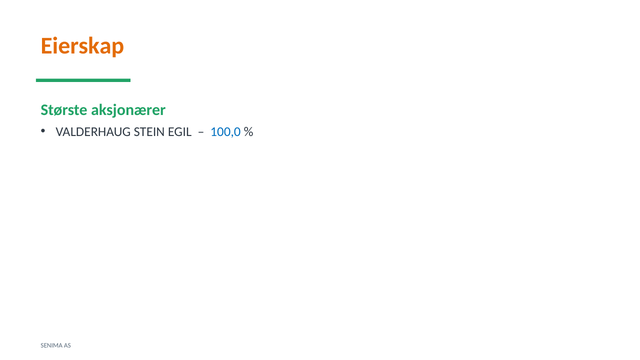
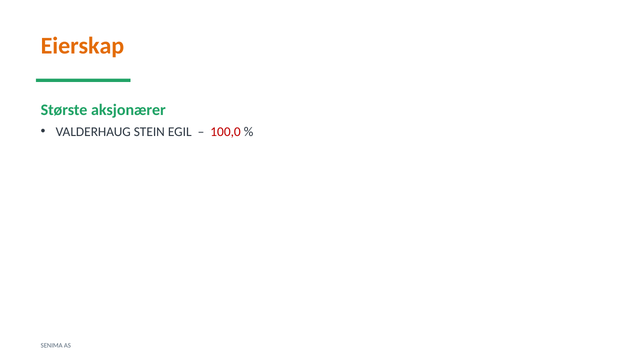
100,0 colour: blue -> red (226, 132)
